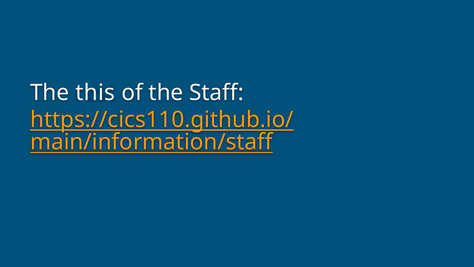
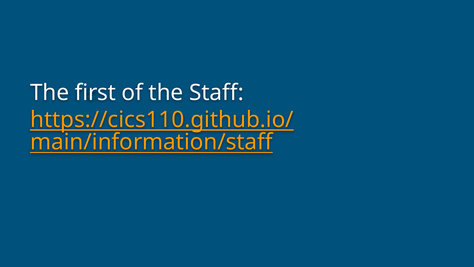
this: this -> first (95, 92)
